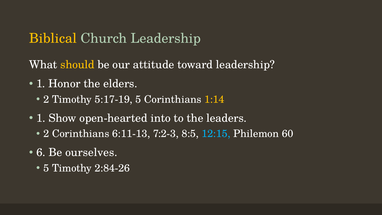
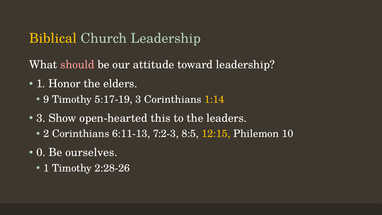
should colour: yellow -> pink (77, 65)
2: 2 -> 9 (46, 99)
5:17-19 5: 5 -> 3 (138, 99)
1: 1 -> 3 (41, 118)
into: into -> this (161, 118)
12:15 colour: light blue -> yellow (216, 134)
60: 60 -> 10 (288, 134)
6: 6 -> 0 (41, 152)
5: 5 -> 1 (46, 168)
2:84-26: 2:84-26 -> 2:28-26 (112, 168)
